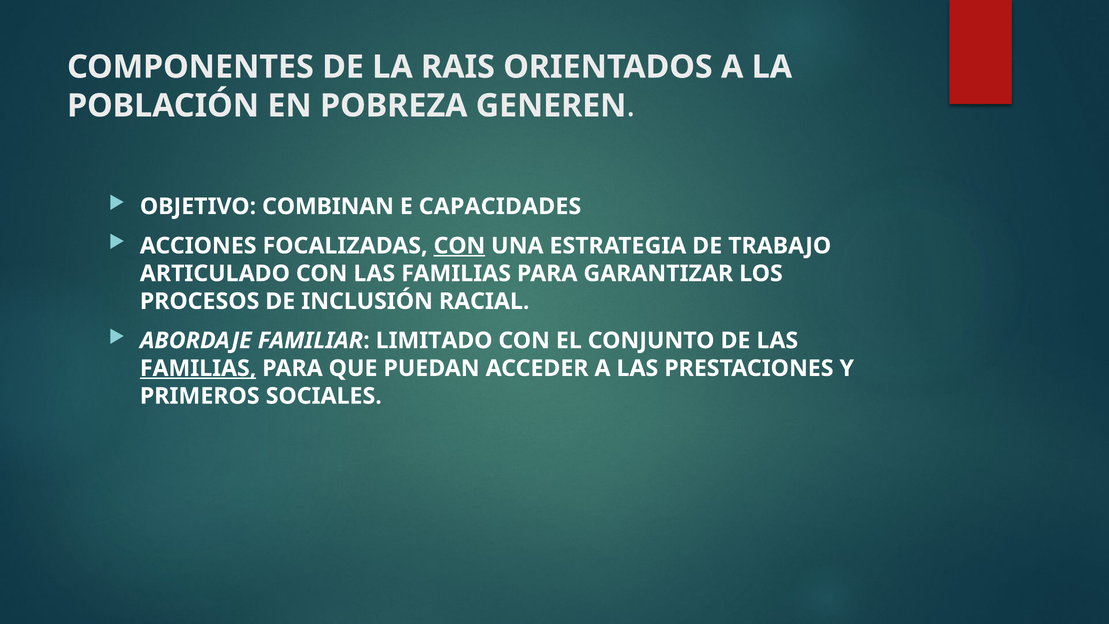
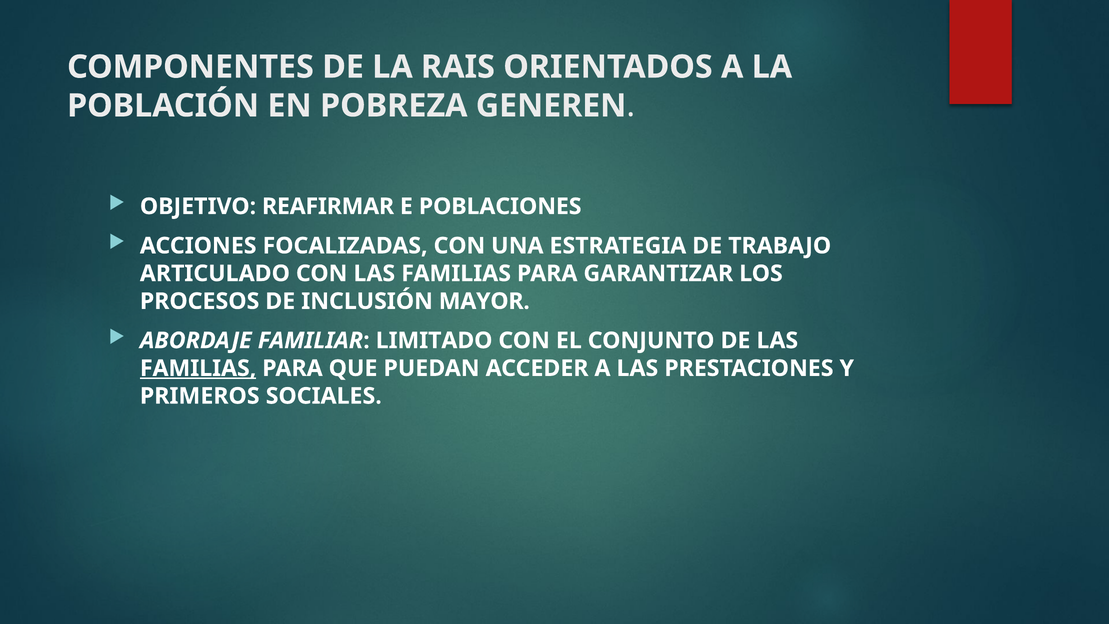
COMBINAN: COMBINAN -> REAFIRMAR (328, 206)
CAPACIDADES: CAPACIDADES -> POBLACIONES (500, 206)
CON underline: present -> none (459, 246)
RACIAL: RACIAL -> MAYOR (484, 301)
